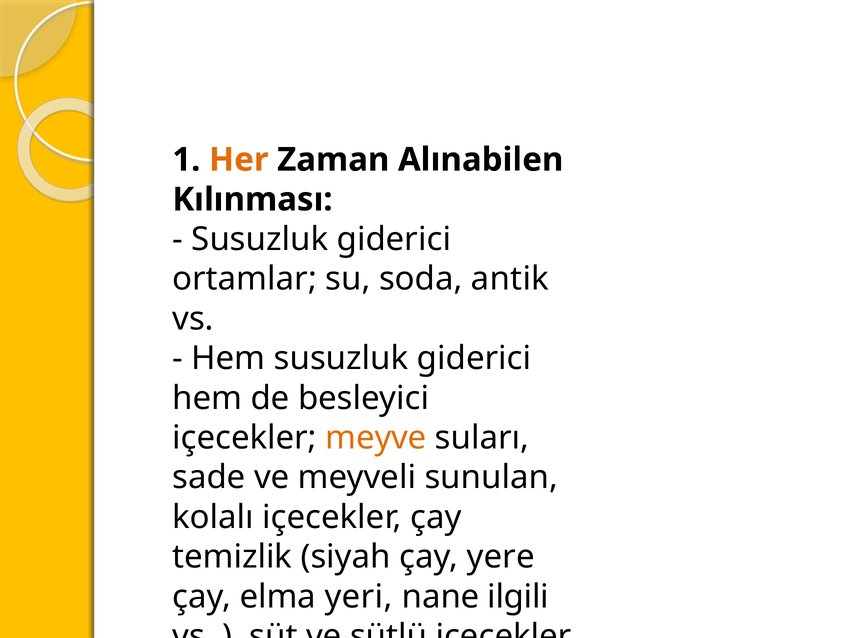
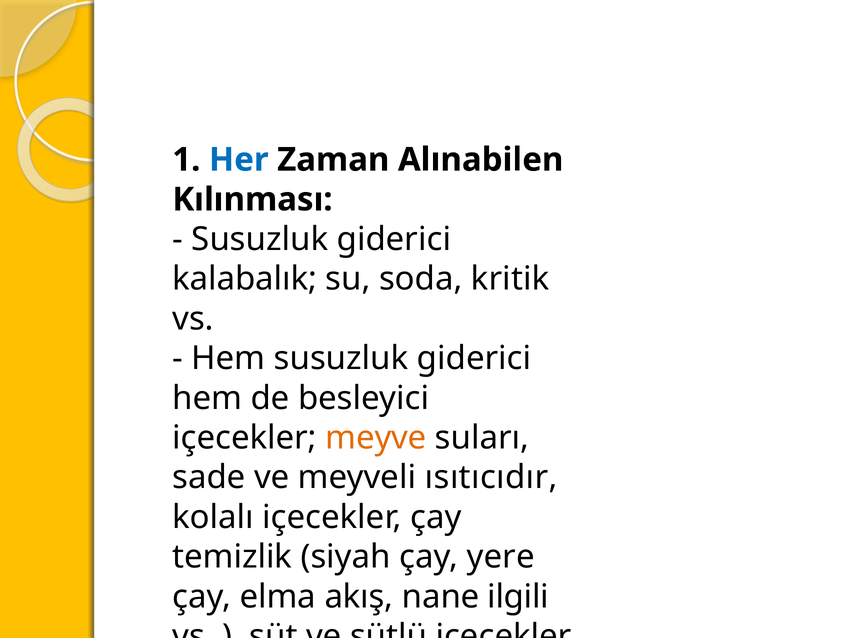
Her colour: orange -> blue (239, 160)
ortamlar: ortamlar -> kalabalık (245, 279)
antik: antik -> kritik (510, 279)
sunulan: sunulan -> ısıtıcıdır (491, 477)
yeri: yeri -> akış (359, 596)
